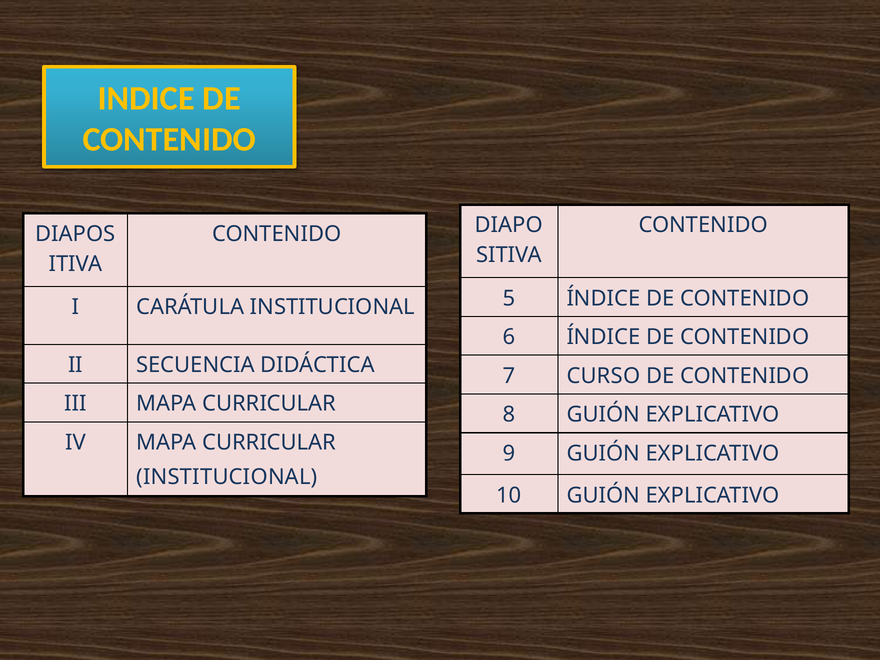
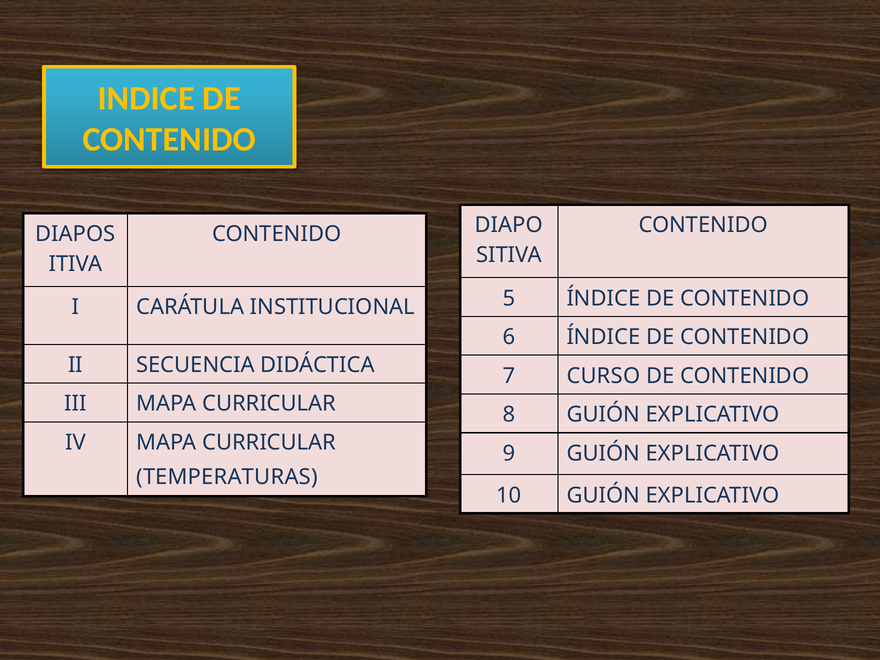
INSTITUCIONAL: INSTITUCIONAL -> TEMPERATURAS (227, 477)
